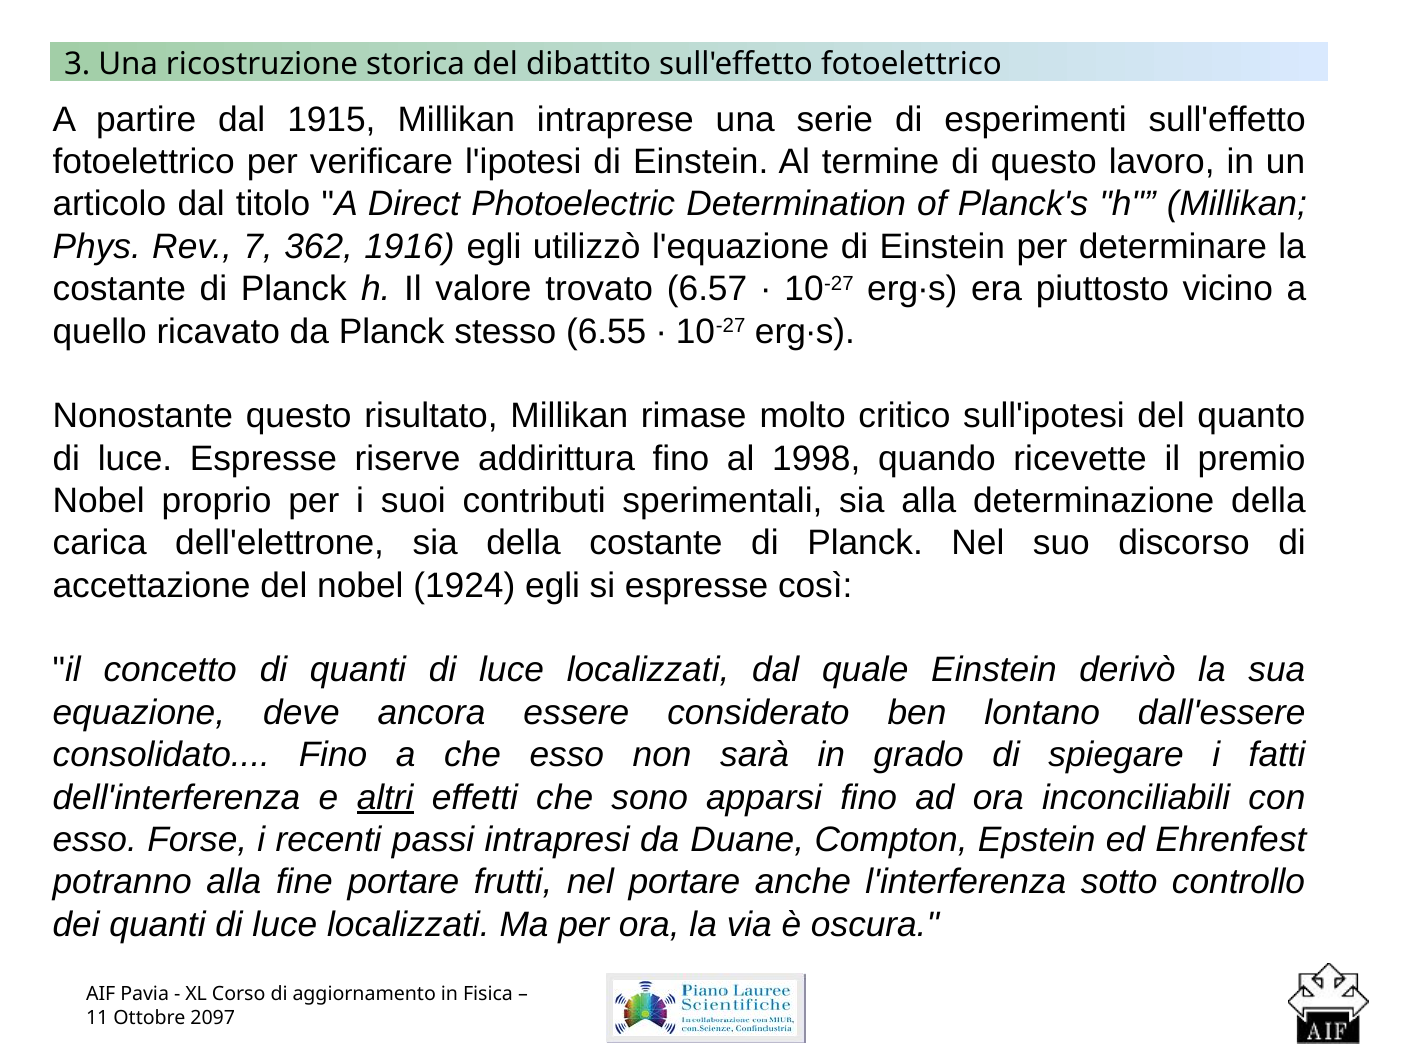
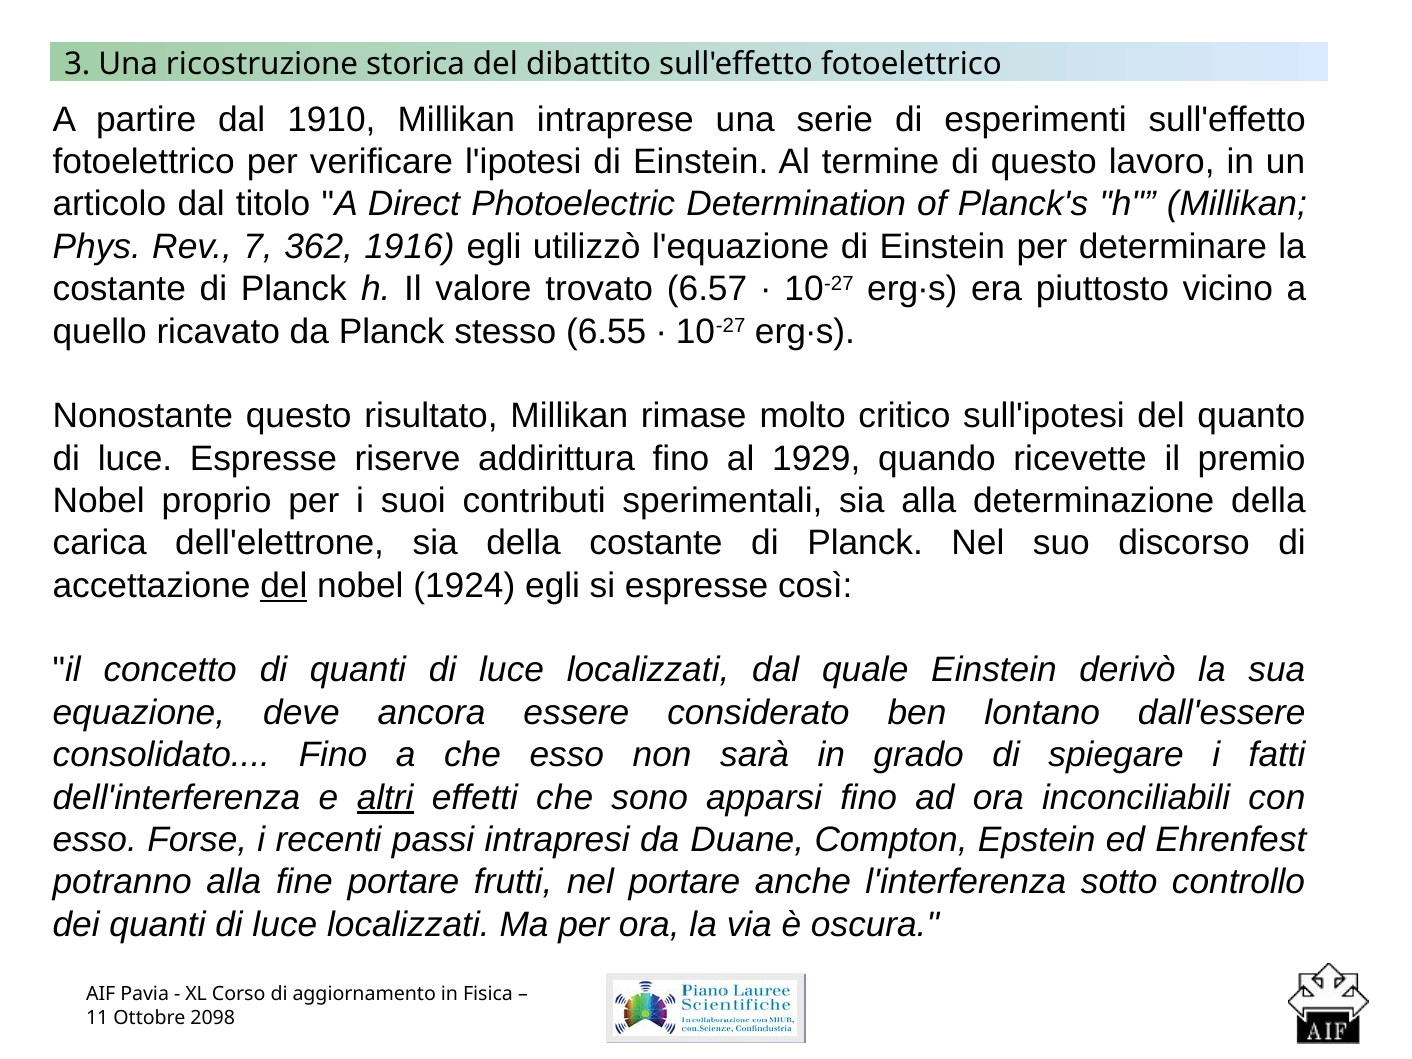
1915: 1915 -> 1910 (331, 120)
1998: 1998 -> 1929 (816, 458)
del underline: none -> present (284, 586)
2097: 2097 -> 2098 (213, 1018)
